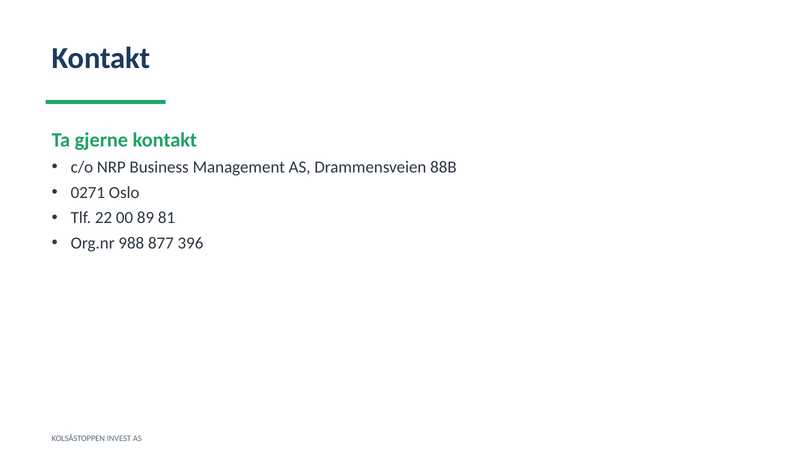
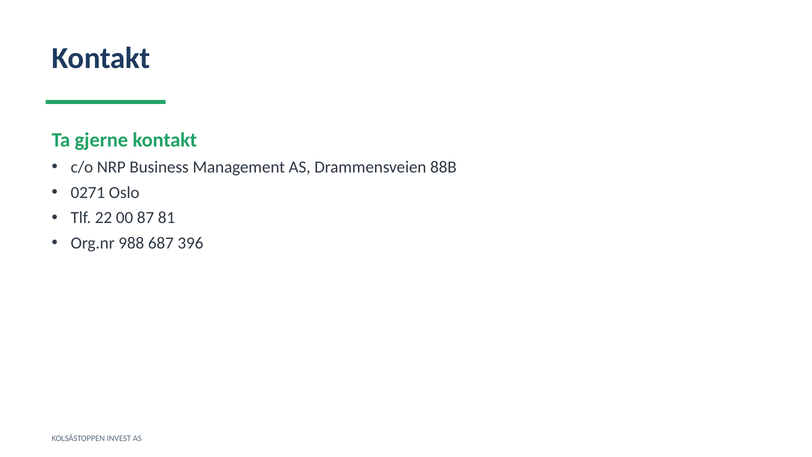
89: 89 -> 87 (146, 218)
877: 877 -> 687 (161, 243)
